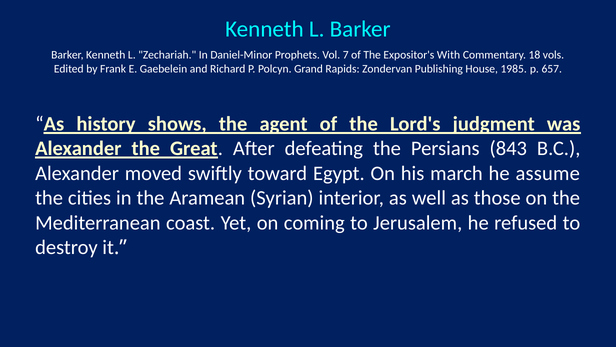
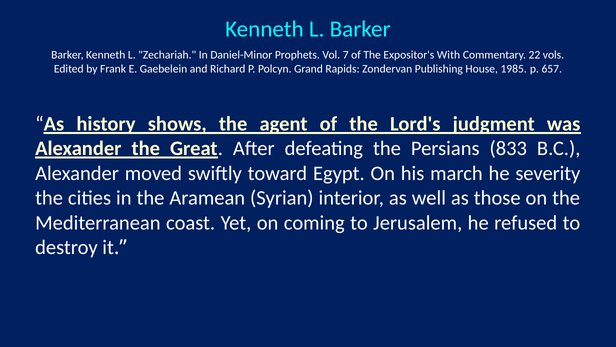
18: 18 -> 22 (534, 55)
843: 843 -> 833 (508, 148)
assume: assume -> severity (548, 173)
